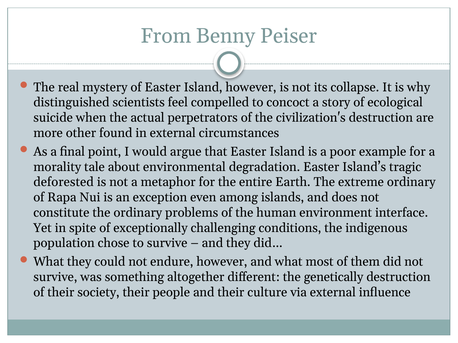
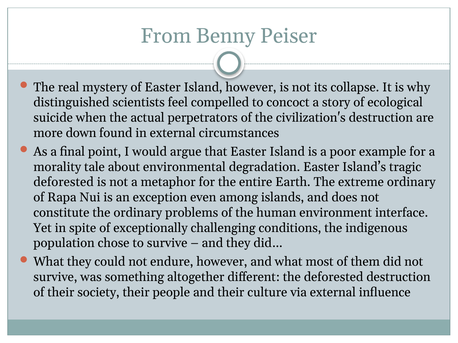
other: other -> down (81, 133)
the genetically: genetically -> deforested (334, 277)
